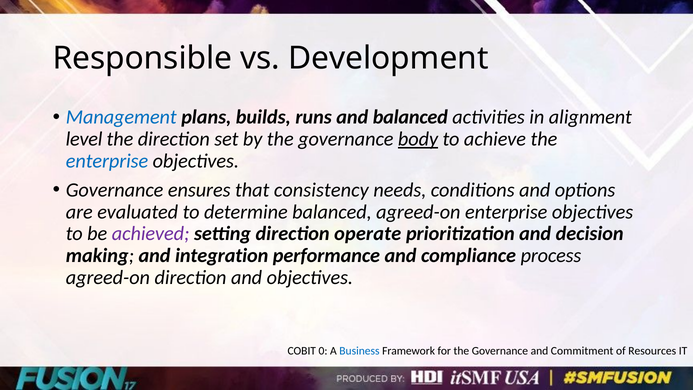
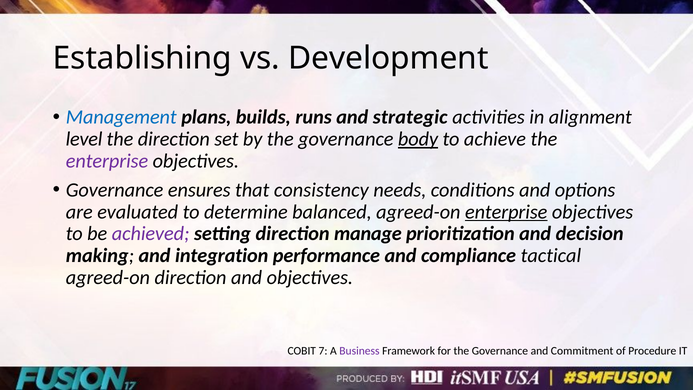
Responsible: Responsible -> Establishing (142, 58)
and balanced: balanced -> strategic (410, 117)
enterprise colour: blue -> purple (107, 161)
enterprise underline: none -> present (506, 212)
operate: operate -> manage (368, 234)
process: process -> tactical (551, 255)
0: 0 -> 7 (323, 351)
Business colour: blue -> purple (359, 351)
Resources: Resources -> Procedure (652, 351)
